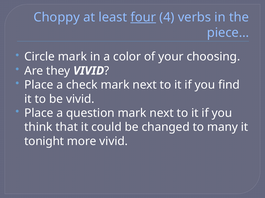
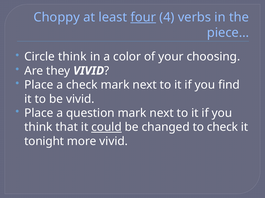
Circle mark: mark -> think (72, 57)
could underline: none -> present (106, 128)
to many: many -> check (223, 128)
